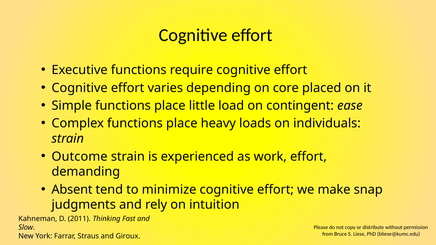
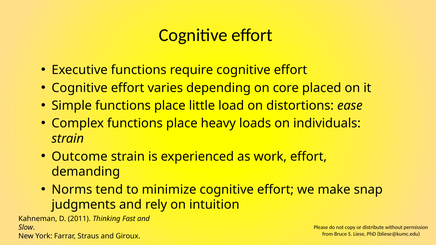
contingent: contingent -> distortions (300, 106)
Absent: Absent -> Norms (72, 190)
